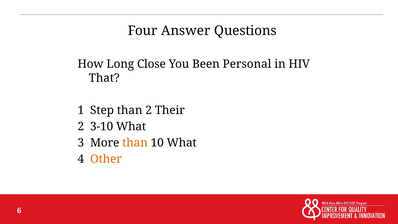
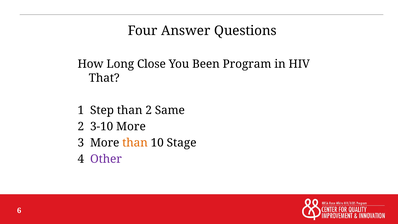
Personal: Personal -> Program (247, 64)
Their: Their -> Same (170, 110)
3-10 What: What -> More (131, 127)
10 What: What -> Stage (182, 143)
Other colour: orange -> purple (106, 159)
